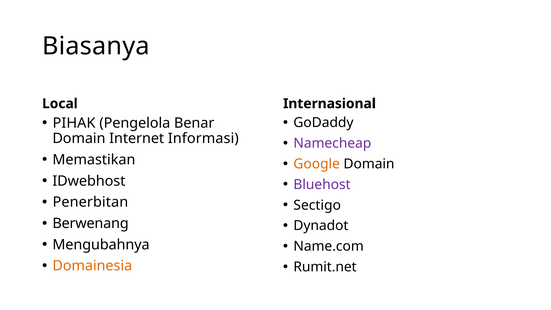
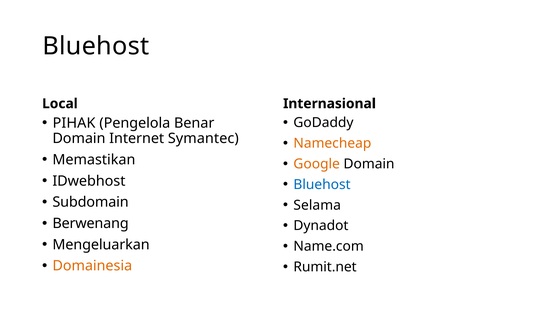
Biasanya: Biasanya -> Bluehost (96, 46)
Informasi: Informasi -> Symantec (203, 138)
Namecheap colour: purple -> orange (332, 143)
Bluehost colour: purple -> blue (322, 184)
Penerbitan: Penerbitan -> Subdomain (91, 202)
Sectigo: Sectigo -> Selama (317, 205)
Mengubahnya: Mengubahnya -> Mengeluarkan (101, 245)
